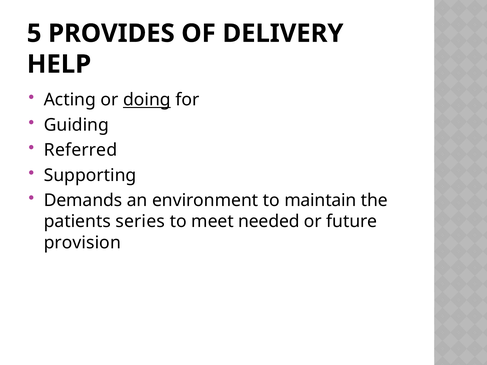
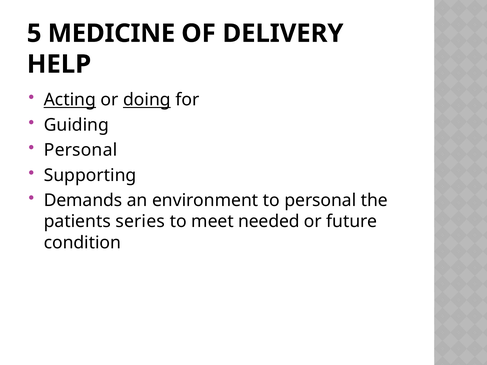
PROVIDES: PROVIDES -> MEDICINE (112, 33)
Acting underline: none -> present (70, 100)
Referred: Referred -> Personal (81, 150)
to maintain: maintain -> personal (320, 201)
provision: provision -> condition (82, 243)
